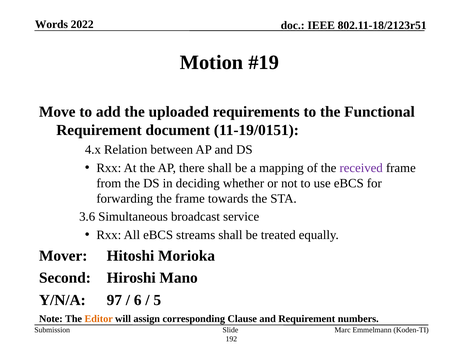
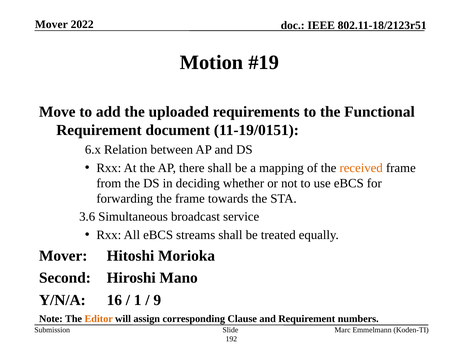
Words: Words -> Mover (51, 24)
4.x: 4.x -> 6.x (93, 150)
received colour: purple -> orange (361, 168)
97: 97 -> 16 (114, 300)
6: 6 -> 1 (138, 300)
5: 5 -> 9 (157, 300)
